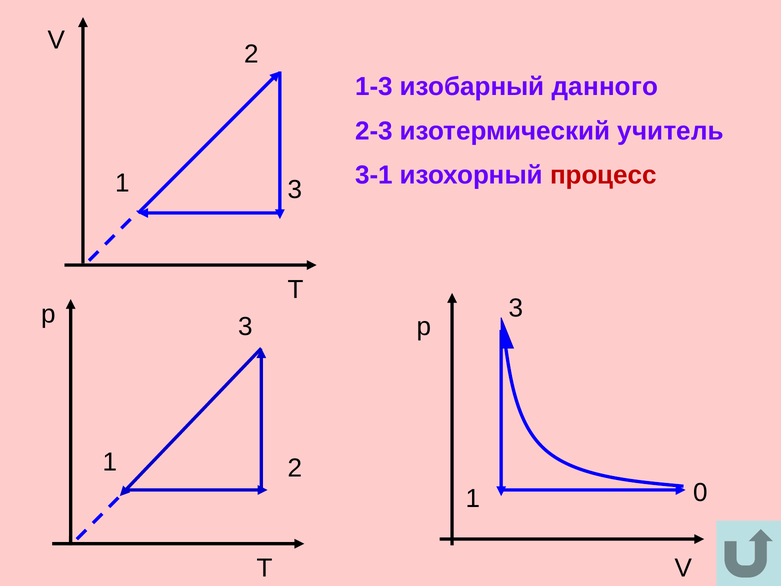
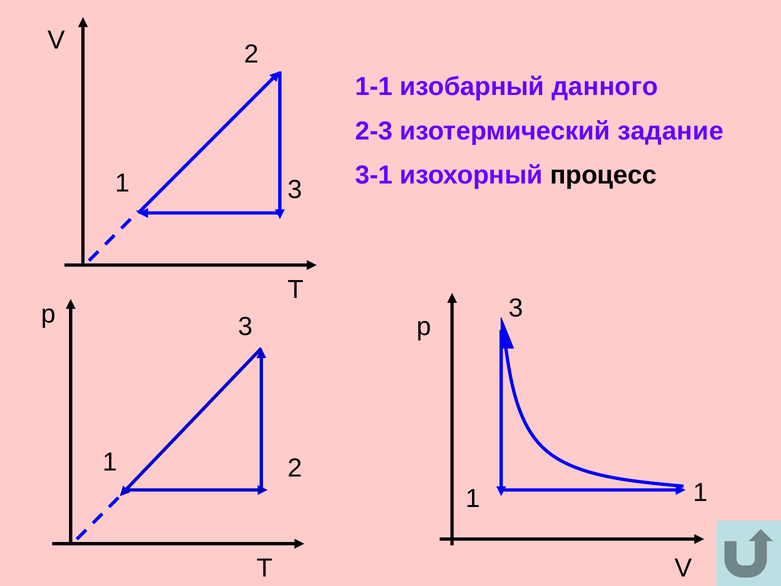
1-3: 1-3 -> 1-1 (374, 87)
учитель: учитель -> задание (671, 131)
процесс colour: red -> black (603, 175)
1 0: 0 -> 1 (701, 492)
